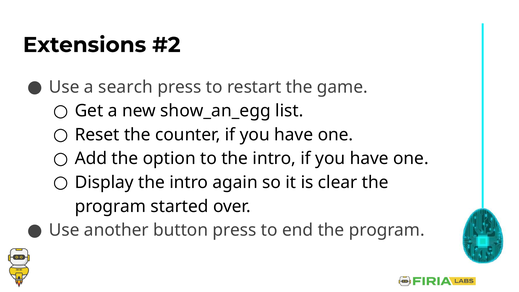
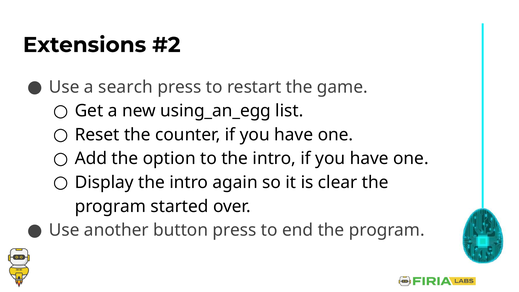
show_an_egg: show_an_egg -> using_an_egg (216, 111)
